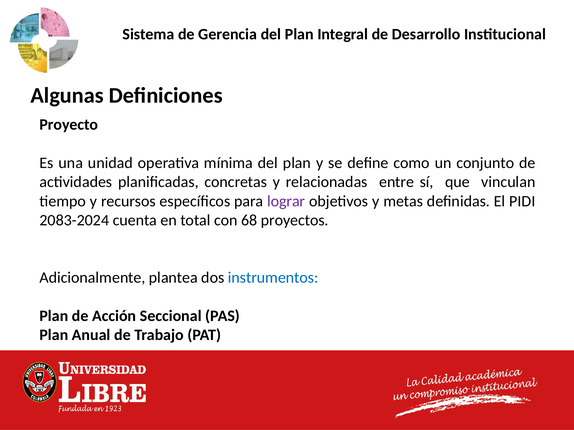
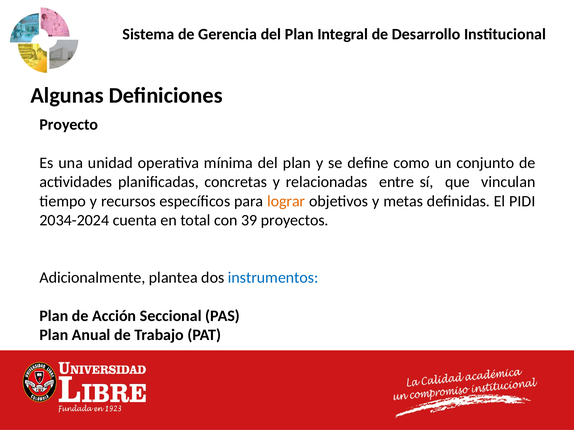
lograr colour: purple -> orange (286, 201)
2083-2024: 2083-2024 -> 2034-2024 (74, 220)
68: 68 -> 39 (249, 220)
